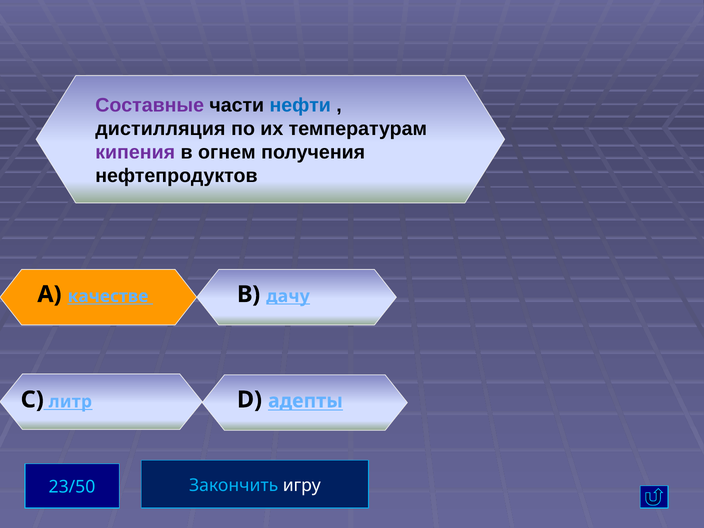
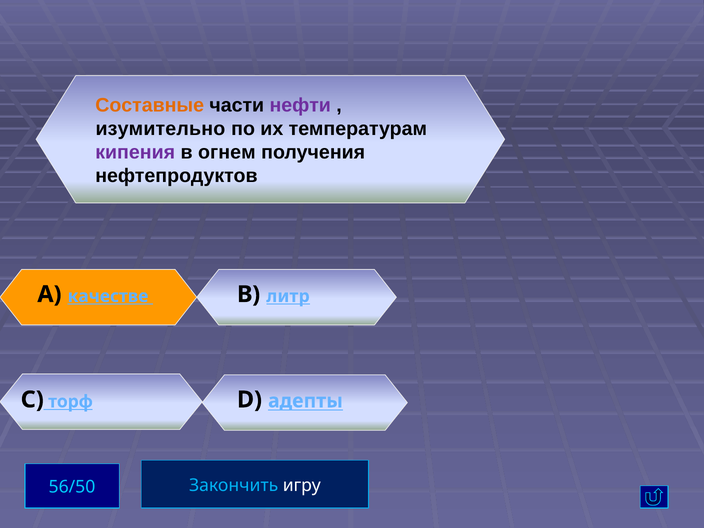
Составные colour: purple -> orange (150, 105)
нефти colour: blue -> purple (300, 105)
дистилляция: дистилляция -> изумительно (160, 129)
дачу: дачу -> литр (288, 296)
литр: литр -> торф (71, 402)
23/50: 23/50 -> 56/50 (72, 487)
